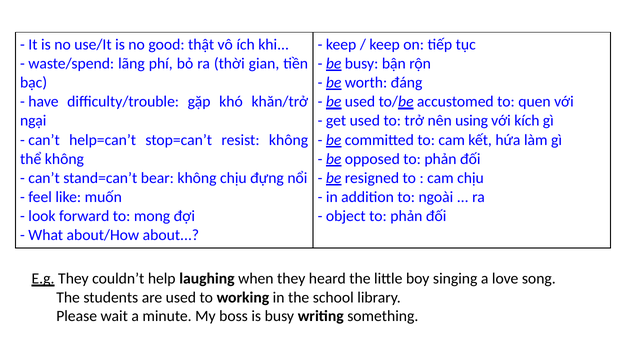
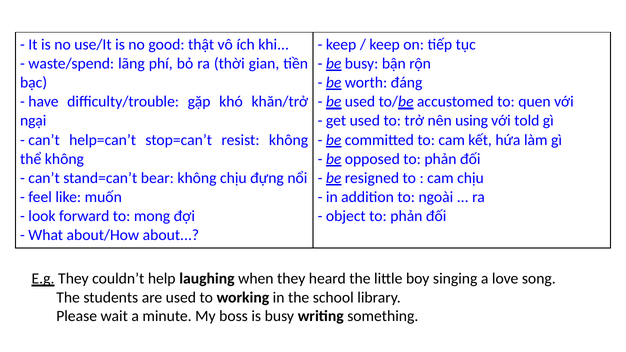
kích: kích -> told (527, 121)
